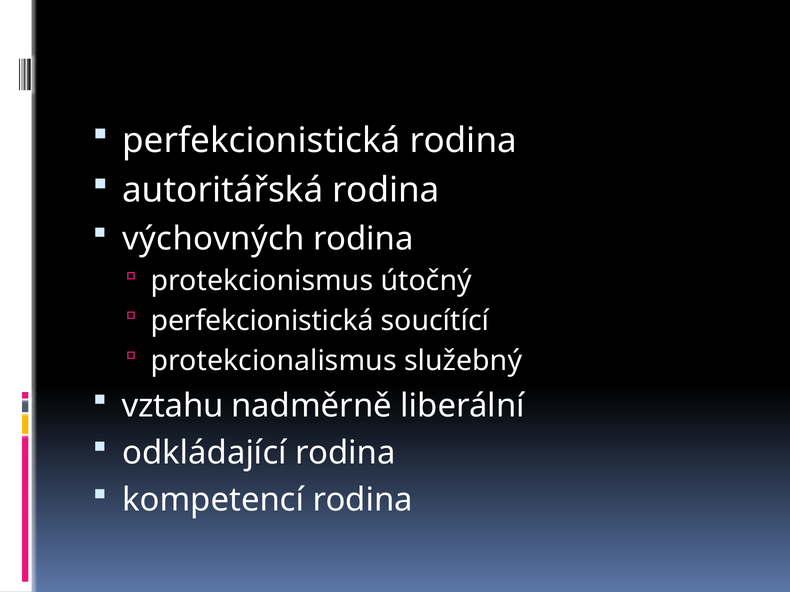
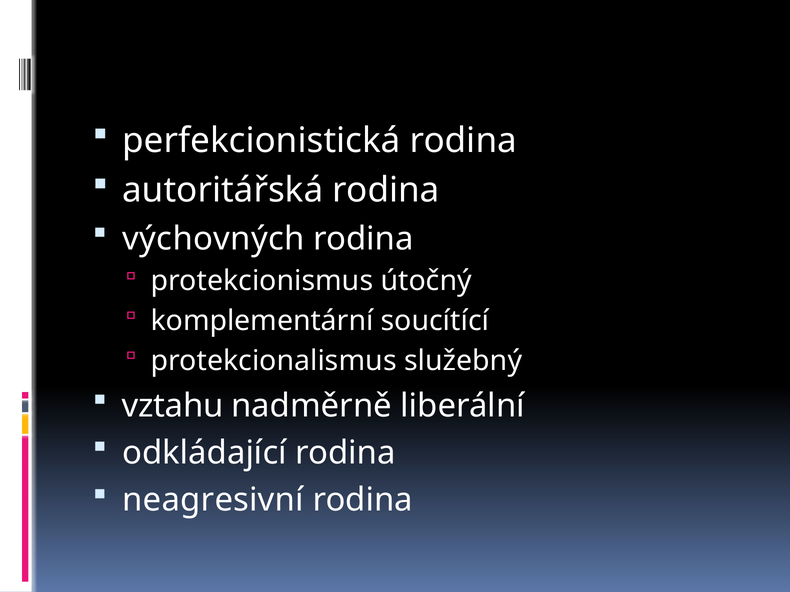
perfekcionistická: perfekcionistická -> komplementární (262, 321)
kompetencí: kompetencí -> neagresivní (213, 500)
